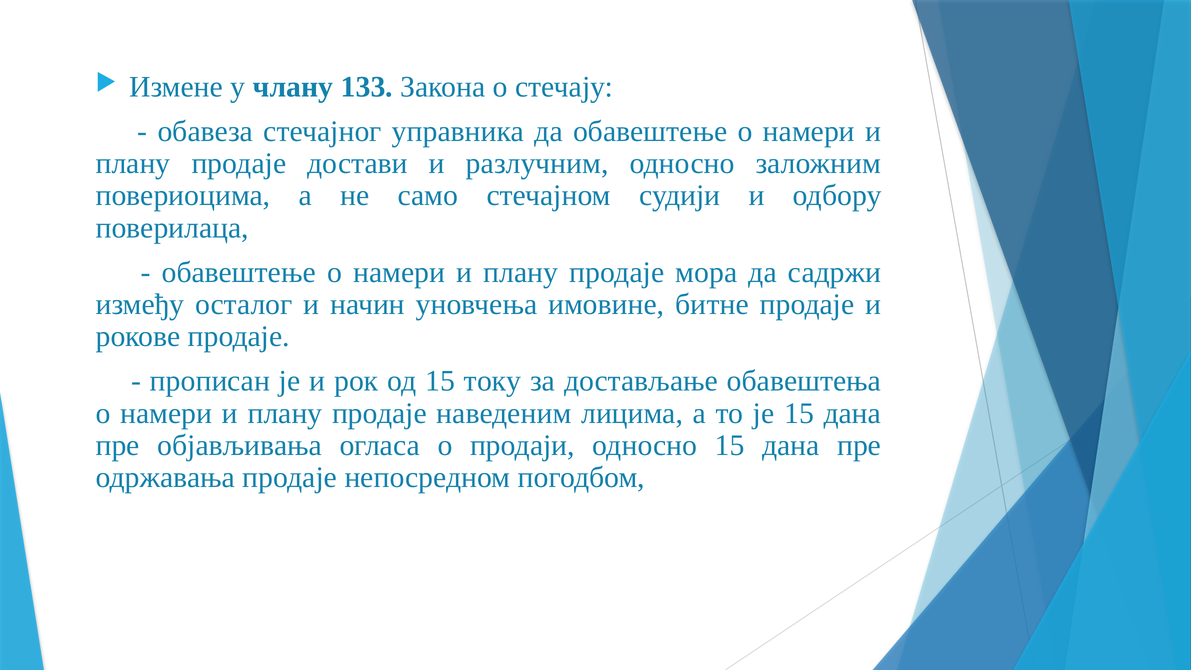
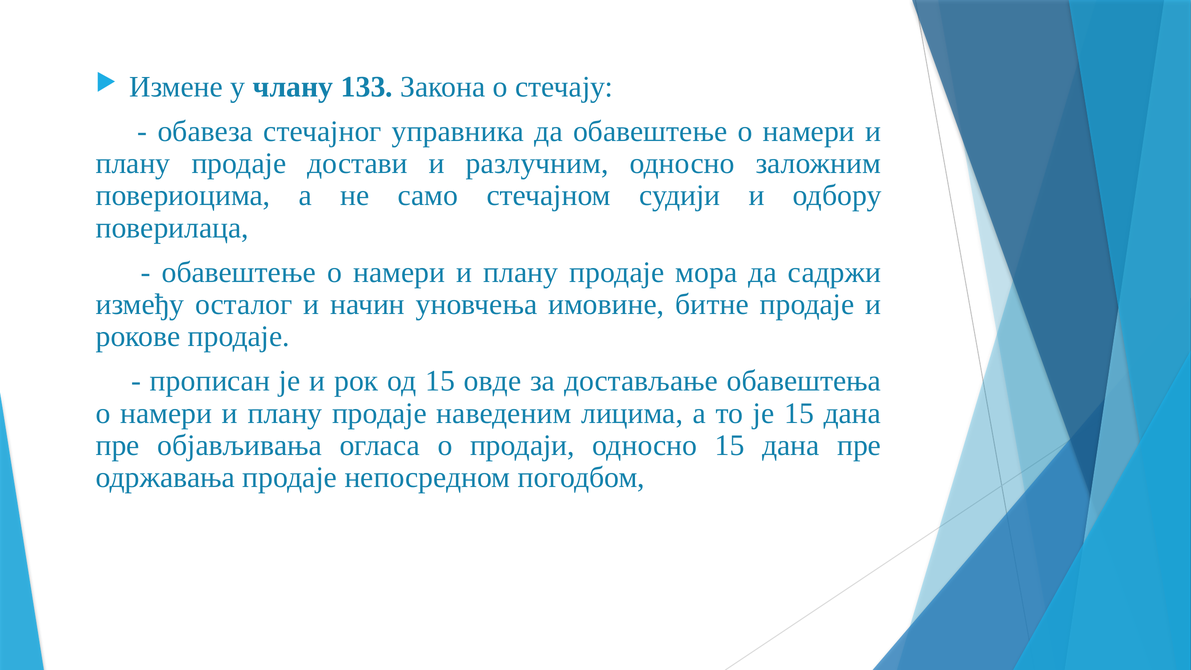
току: току -> овде (493, 381)
